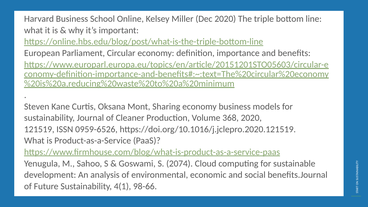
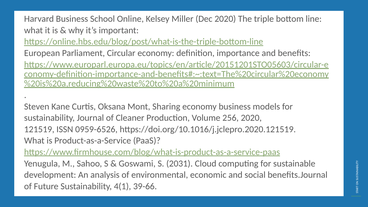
368: 368 -> 256 (231, 118)
2074: 2074 -> 2031 (180, 164)
98-66: 98-66 -> 39-66 (145, 186)
